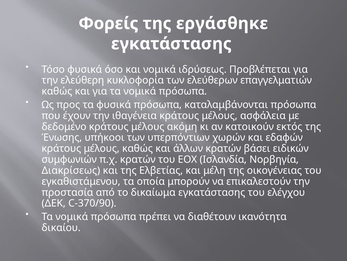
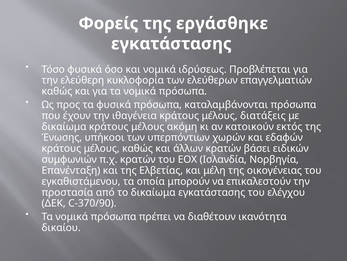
ασφάλεια: ασφάλεια -> διατάξεις (263, 115)
δεδομένο: δεδομένο -> δικαίωμα (64, 126)
Διακρίσεως: Διακρίσεως -> Επανένταξη (71, 170)
